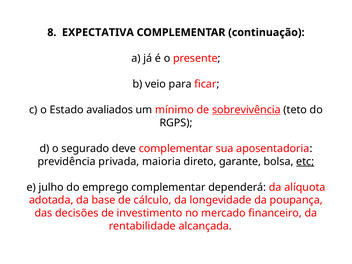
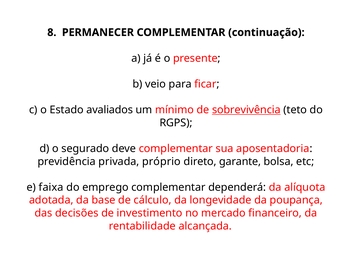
EXPECTATIVA: EXPECTATIVA -> PERMANECER (98, 32)
maioria: maioria -> próprio (161, 161)
etc underline: present -> none (305, 161)
julho: julho -> faixa (51, 187)
